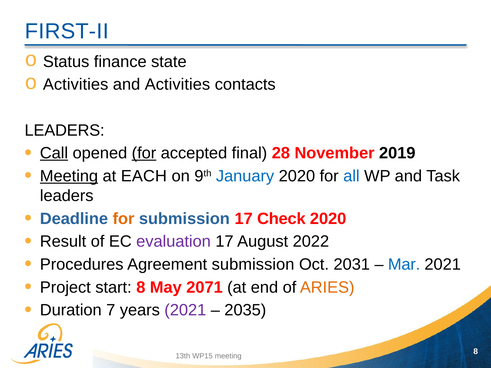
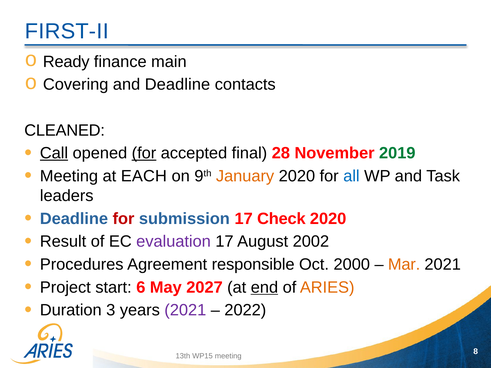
Status: Status -> Ready (66, 62)
state: state -> main (169, 62)
Activities: Activities -> Covering (76, 85)
and Activities: Activities -> Deadline (177, 85)
LEADERS: LEADERS -> CLEANED (65, 130)
2019 colour: black -> green (397, 153)
Meeting underline: present -> none (69, 176)
January colour: blue -> orange (245, 176)
for colour: orange -> red (123, 219)
2022: 2022 -> 2002 (311, 242)
Agreement submission: submission -> responsible (253, 265)
2031: 2031 -> 2000 (352, 265)
Mar colour: blue -> orange (404, 265)
start 8: 8 -> 6 (141, 287)
2071: 2071 -> 2027 (204, 287)
end underline: none -> present (264, 287)
7: 7 -> 3 (111, 310)
2035: 2035 -> 2022 (245, 310)
